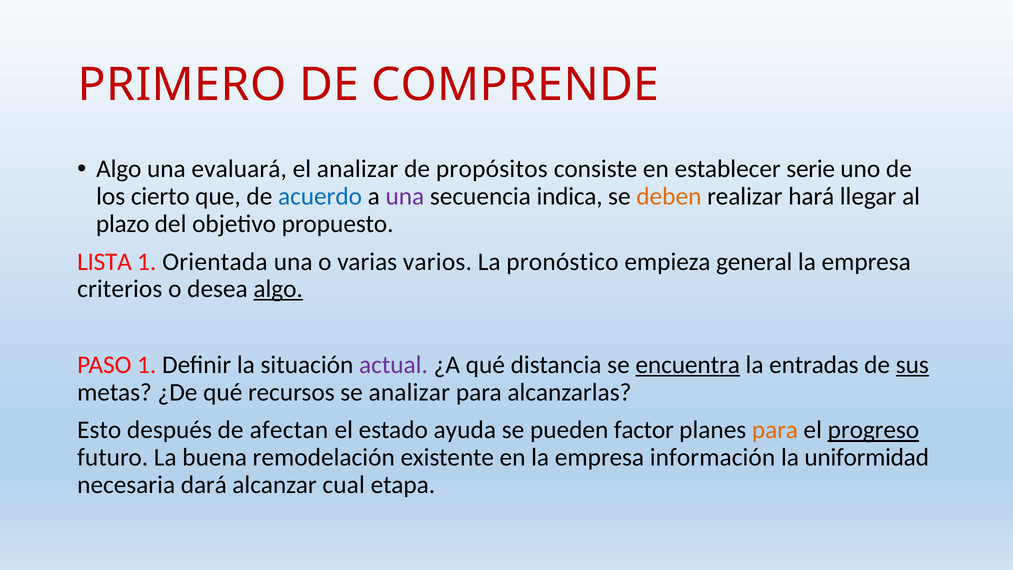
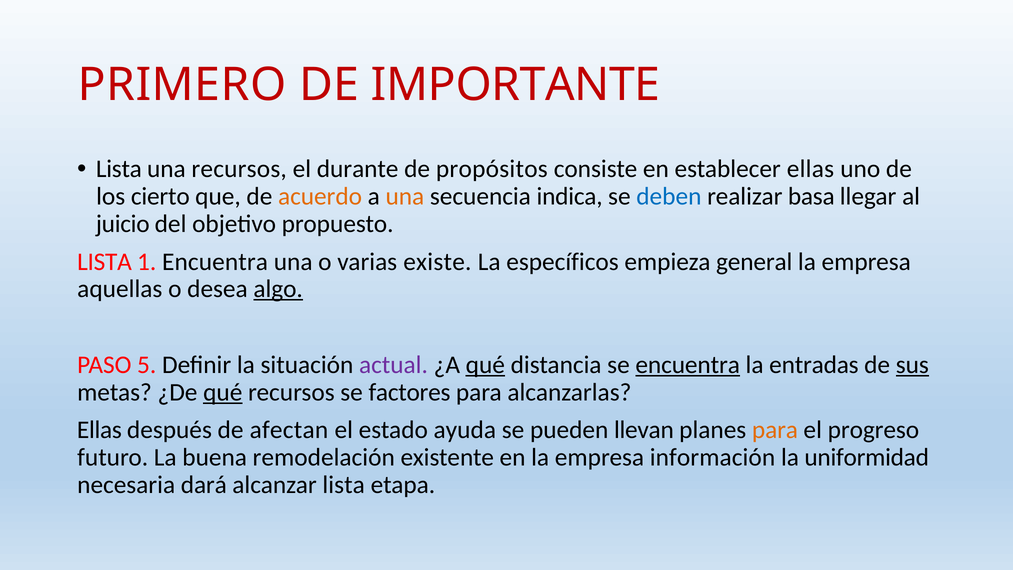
COMPRENDE: COMPRENDE -> IMPORTANTE (516, 85)
Algo: Algo -> Lista (119, 169)
una evaluará: evaluará -> recursos (239, 169)
el analizar: analizar -> durante (358, 169)
establecer serie: serie -> ellas (810, 169)
acuerdo colour: blue -> orange (320, 196)
una colour: purple -> orange (405, 196)
deben colour: orange -> blue (669, 196)
hará: hará -> basa (811, 196)
plazo: plazo -> juicio (123, 224)
1 Orientada: Orientada -> Encuentra (215, 262)
varios: varios -> existe (437, 262)
pronóstico: pronóstico -> específicos (562, 262)
criterios: criterios -> aquellas (120, 289)
PASO 1: 1 -> 5 (147, 365)
qué underline: none -> present (485, 365)
qué underline: none -> present (223, 392)
se analizar: analizar -> factores (409, 392)
Esto: Esto -> Ellas (99, 430)
factor: factor -> llevan (644, 430)
progreso underline: present -> none (873, 430)
alcanzar cual: cual -> lista (344, 485)
